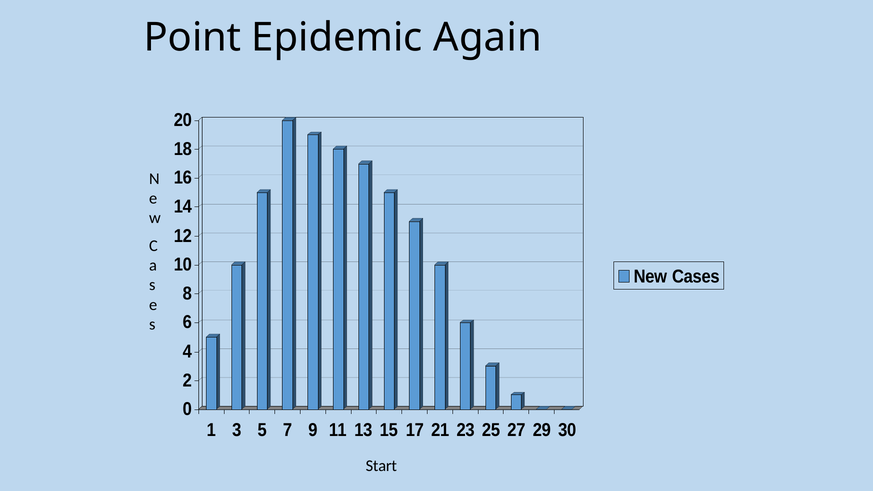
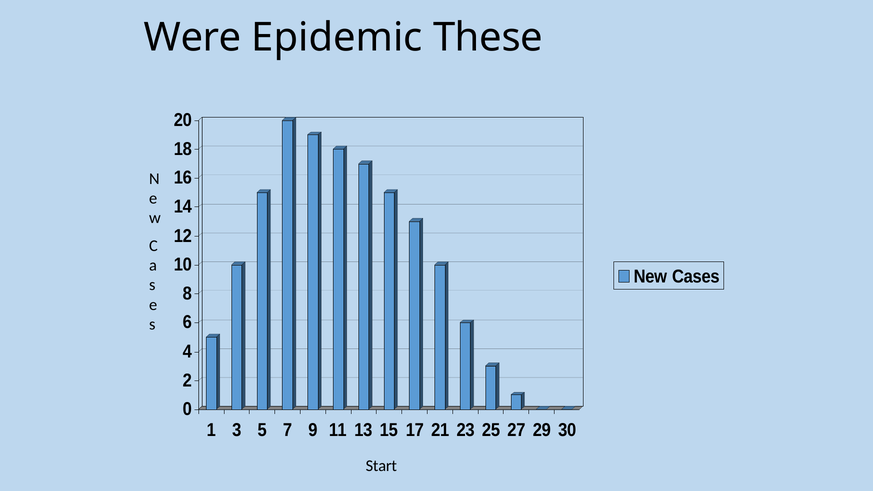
Point: Point -> Were (193, 37)
Again: Again -> These (488, 37)
